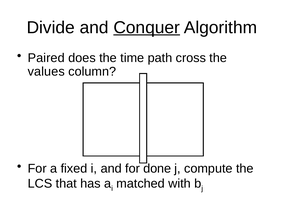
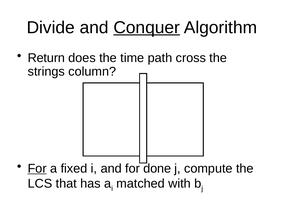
Paired: Paired -> Return (46, 58)
values: values -> strings (46, 72)
For underline: none -> present (37, 168)
